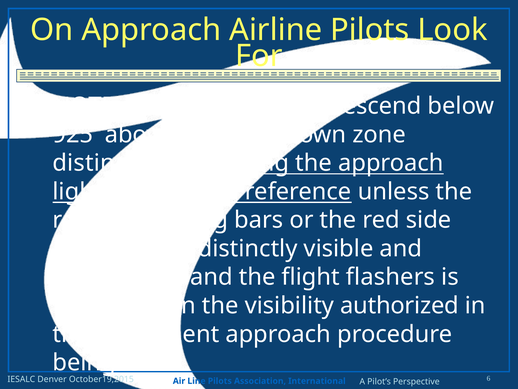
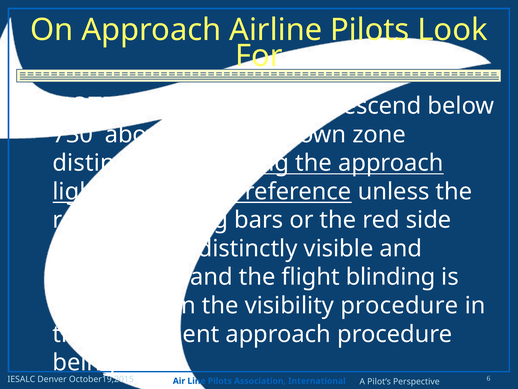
925: 925 -> 730 (76, 134)
flashers: flashers -> blinding (391, 277)
visibility authorized: authorized -> procedure (399, 305)
